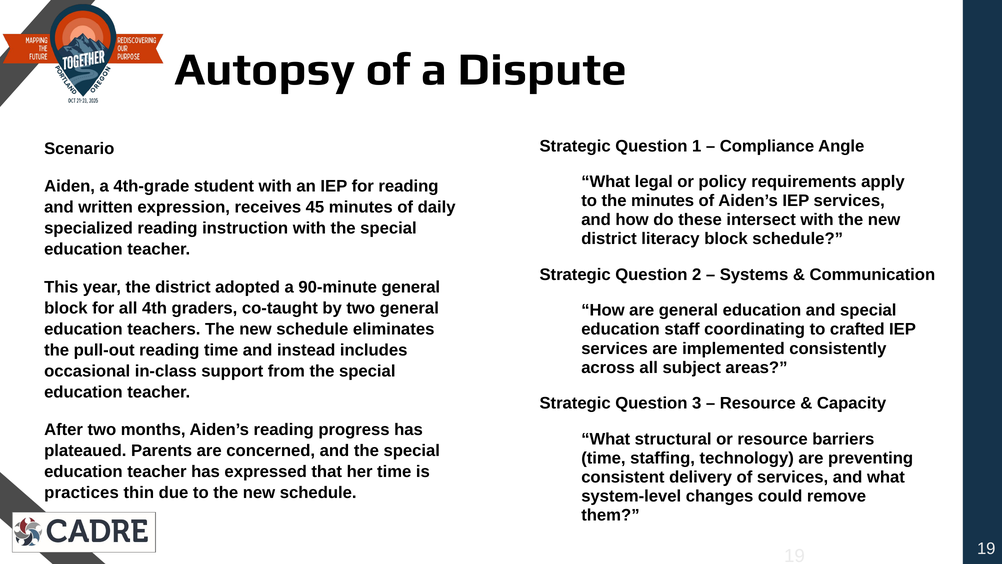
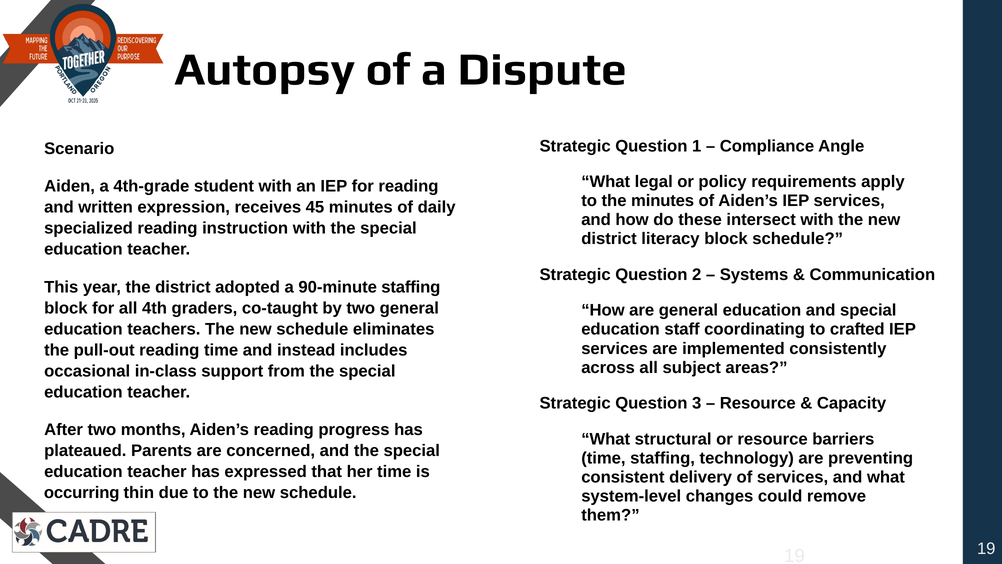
90-minute general: general -> staffing (411, 287)
practices: practices -> occurring (82, 493)
